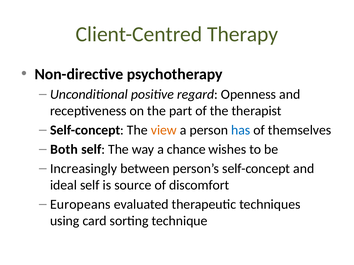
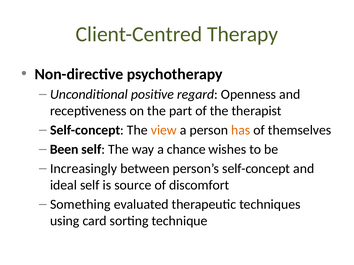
has colour: blue -> orange (241, 130)
Both: Both -> Been (64, 150)
Europeans: Europeans -> Something (80, 205)
